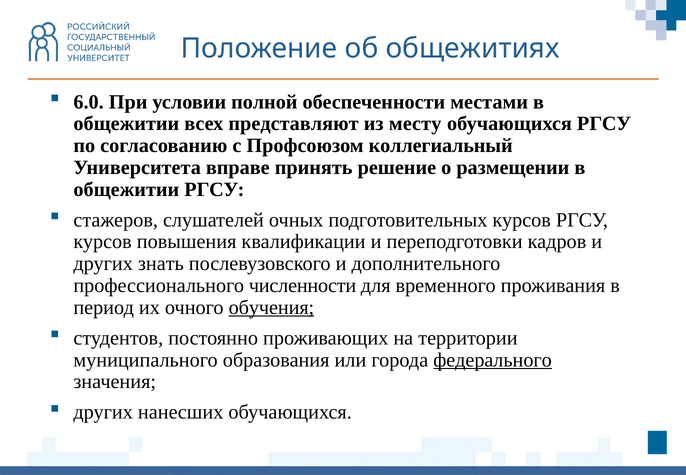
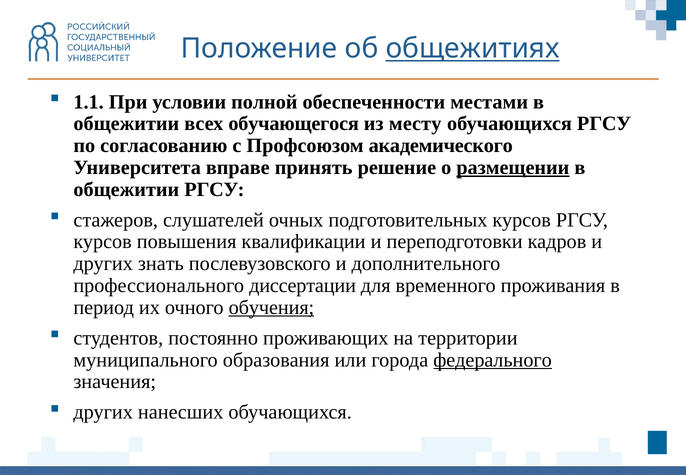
общежитиях underline: none -> present (473, 49)
6.0: 6.0 -> 1.1 (89, 102)
представляют: представляют -> обучающегося (294, 124)
коллегиальный: коллегиальный -> академического (441, 146)
размещении underline: none -> present (513, 167)
численности: численности -> диссертации (303, 285)
